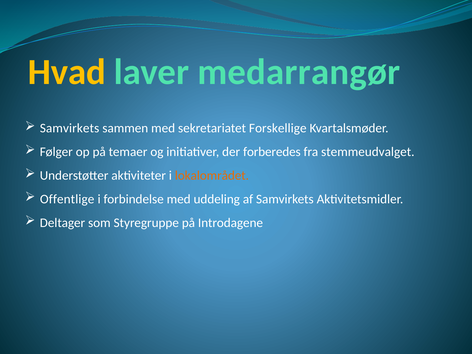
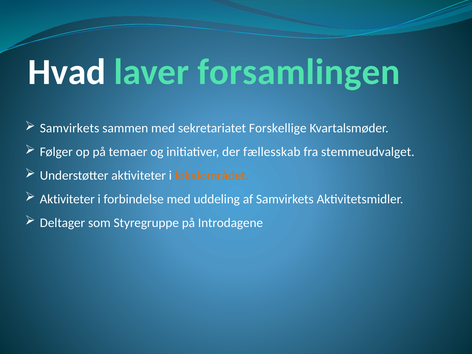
Hvad colour: yellow -> white (67, 72)
medarrangør: medarrangør -> forsamlingen (299, 72)
forberedes: forberedes -> fællesskab (272, 152)
Offentlige: Offentlige -> Aktiviteter (67, 199)
